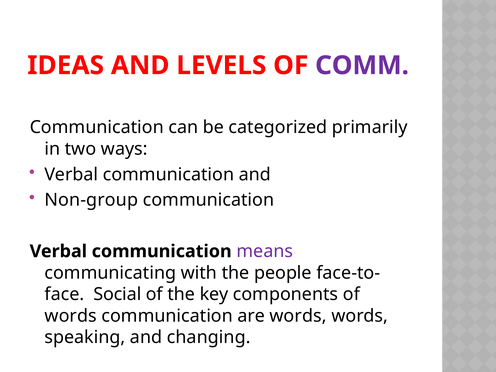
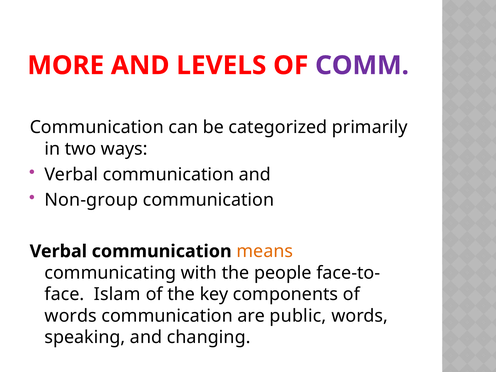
IDEAS: IDEAS -> MORE (66, 65)
means colour: purple -> orange (265, 251)
Social: Social -> Islam (117, 294)
are words: words -> public (298, 316)
